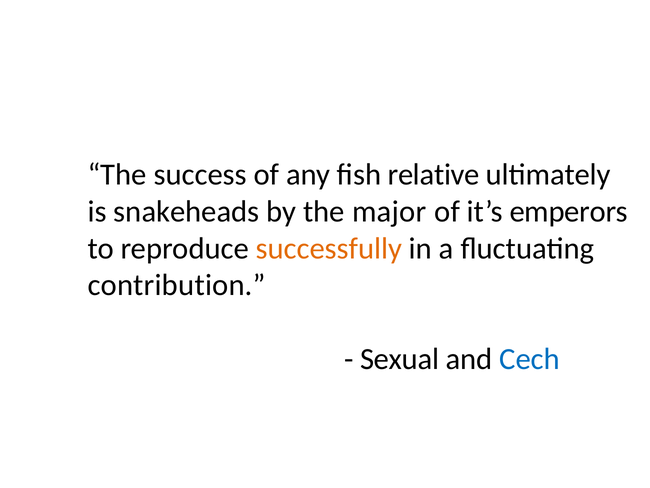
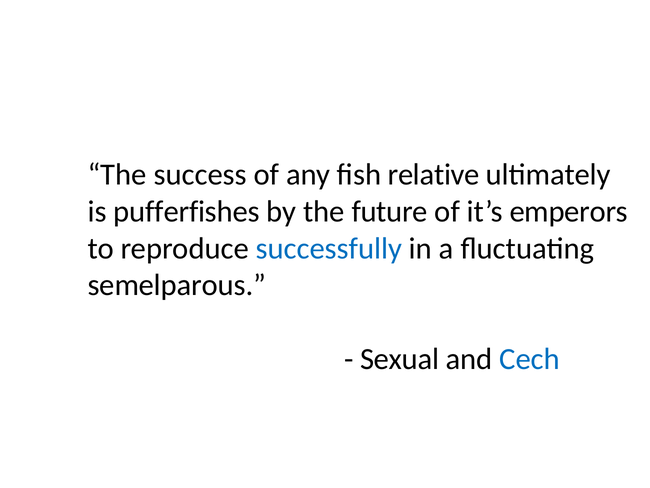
snakeheads: snakeheads -> pufferfishes (187, 211)
major: major -> future (390, 211)
successfully colour: orange -> blue (329, 248)
contribution: contribution -> semelparous (177, 285)
